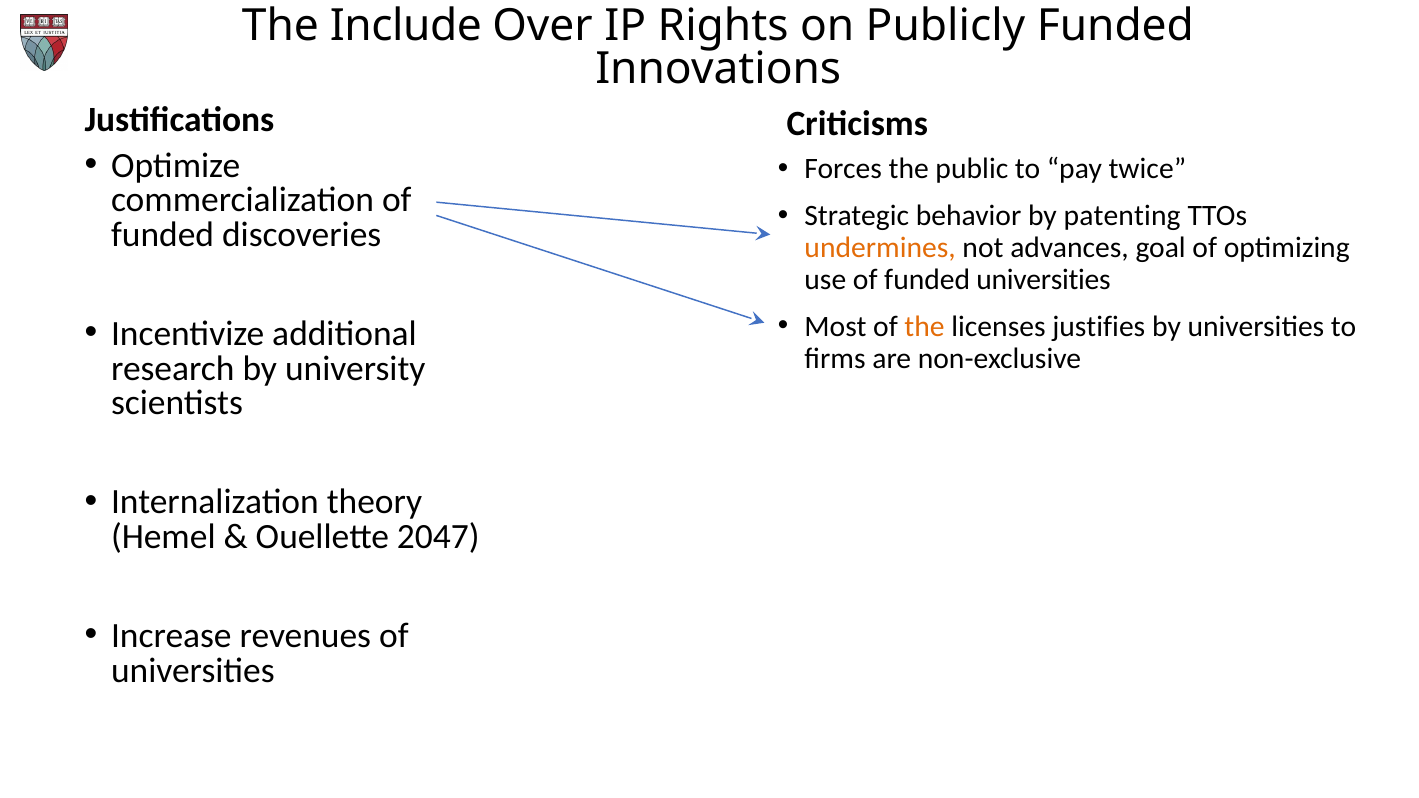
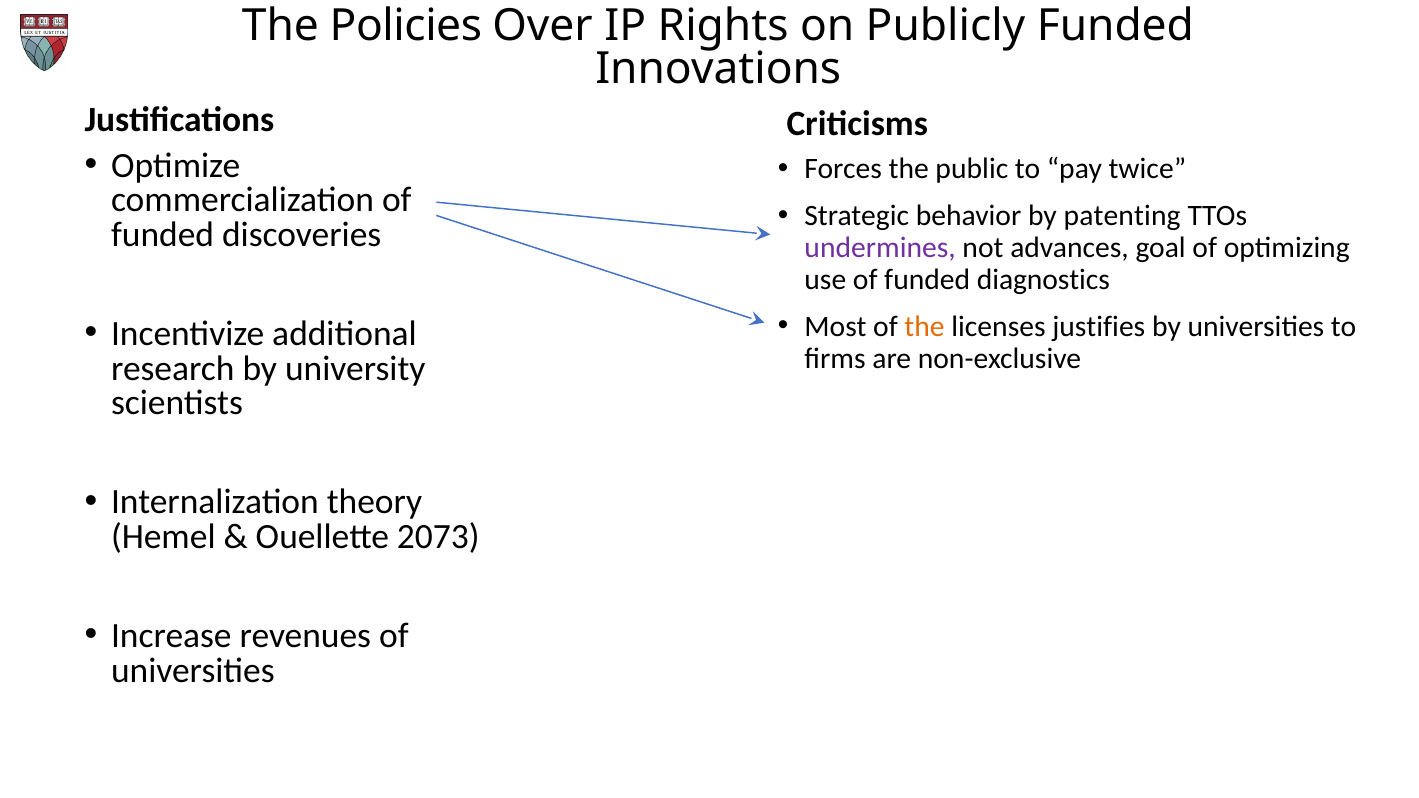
The Include: Include -> Policies (406, 26)
undermines colour: orange -> purple (880, 248)
funded universities: universities -> diagnostics (1043, 280)
2047: 2047 -> 2073 (438, 537)
